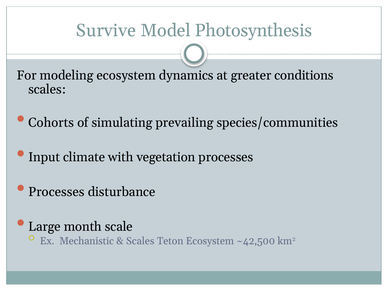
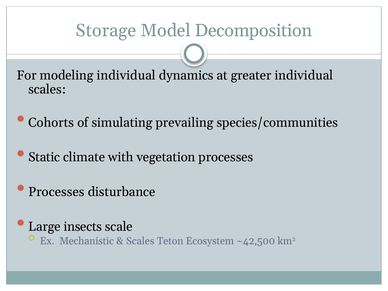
Survive: Survive -> Storage (106, 31)
Photosynthesis: Photosynthesis -> Decomposition (253, 31)
modeling ecosystem: ecosystem -> individual (126, 75)
greater conditions: conditions -> individual (304, 75)
Input: Input -> Static (44, 157)
month: month -> insects (83, 227)
